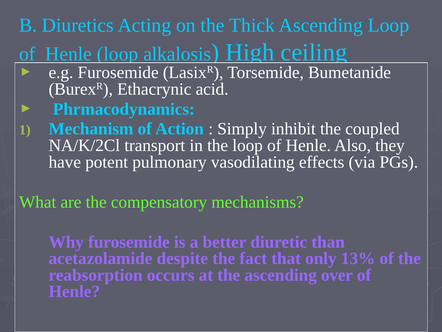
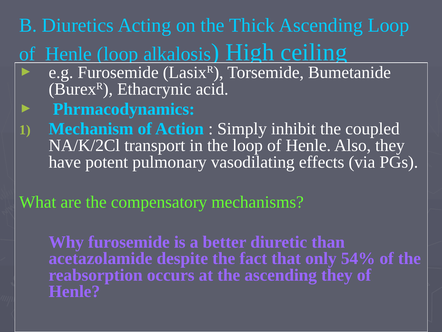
13%: 13% -> 54% (358, 258)
ascending over: over -> they (337, 275)
